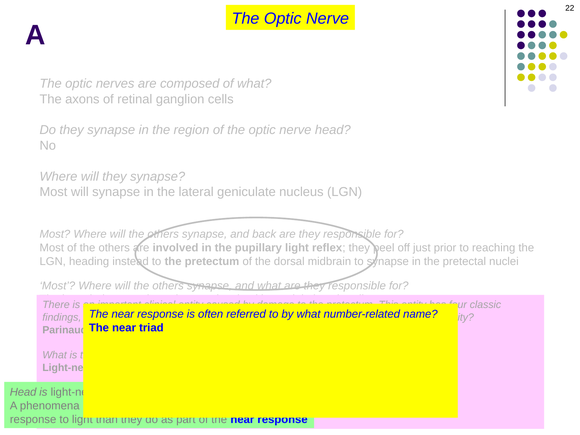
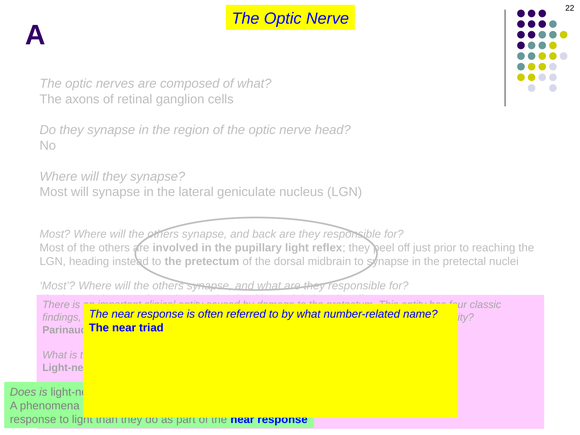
Head: Head -> Does (23, 392)
